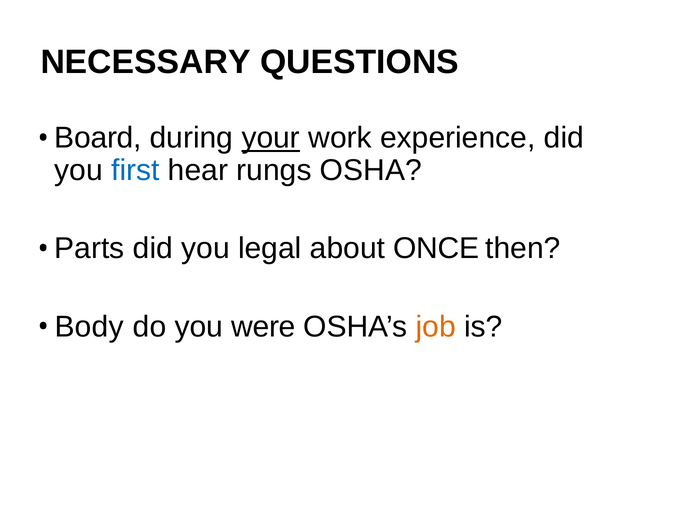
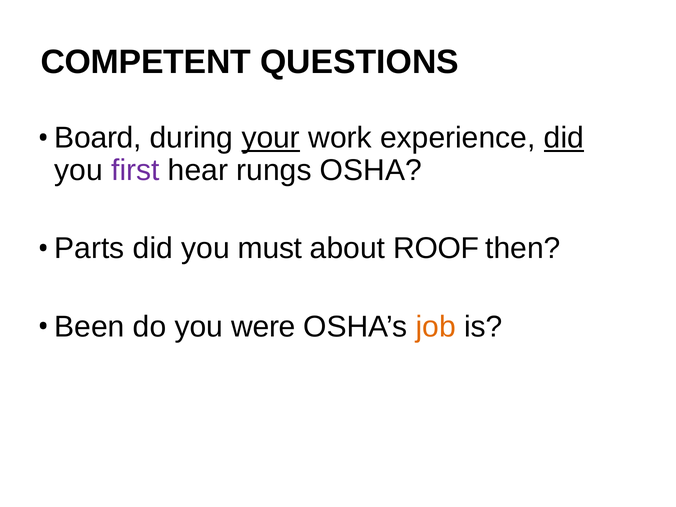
NECESSARY: NECESSARY -> COMPETENT (146, 62)
did underline: none -> present (564, 138)
first colour: blue -> purple (135, 170)
legal: legal -> must (270, 249)
ONCE: ONCE -> ROOF (436, 249)
Body: Body -> Been (89, 327)
